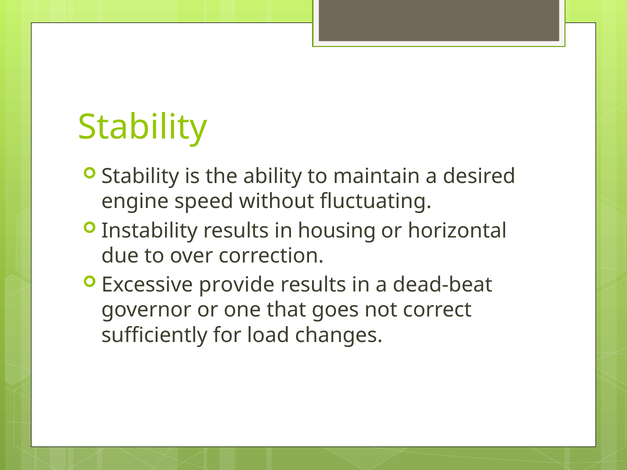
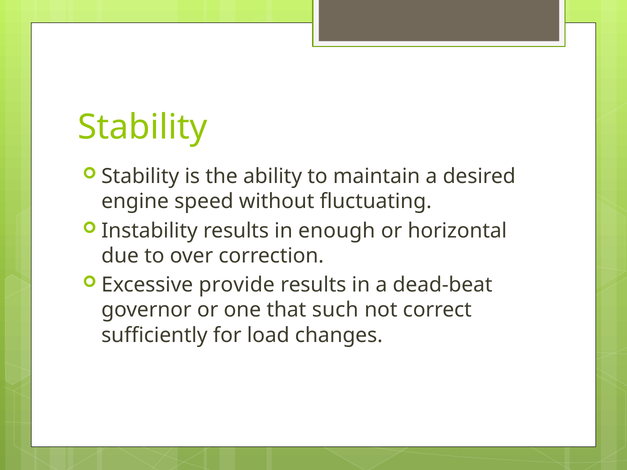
housing: housing -> enough (337, 231)
goes: goes -> such (335, 310)
